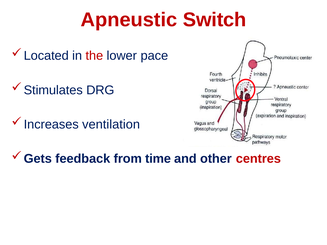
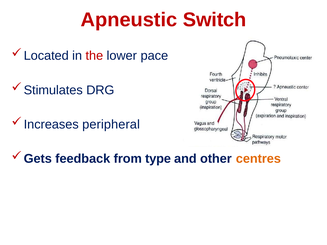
ventilation: ventilation -> peripheral (111, 125)
time: time -> type (158, 159)
centres colour: red -> orange (258, 159)
